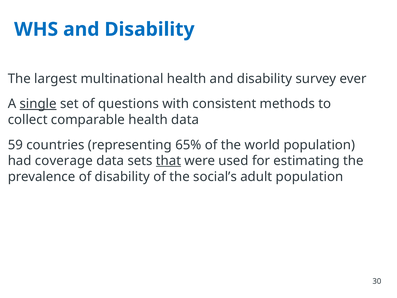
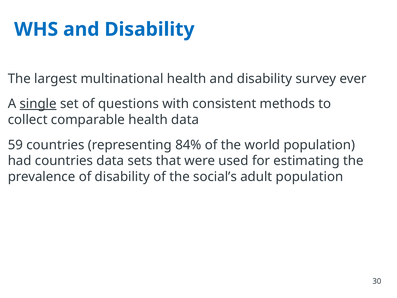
65%: 65% -> 84% (188, 145)
had coverage: coverage -> countries (64, 161)
that underline: present -> none (168, 161)
